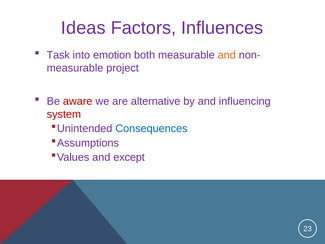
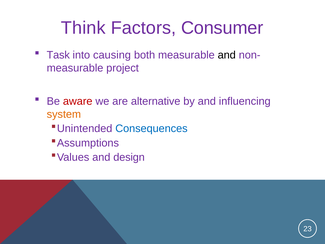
Ideas: Ideas -> Think (83, 28)
Influences: Influences -> Consumer (222, 28)
emotion: emotion -> causing (112, 55)
and colour: orange -> black (227, 55)
system colour: red -> orange (64, 114)
except: except -> design (129, 157)
